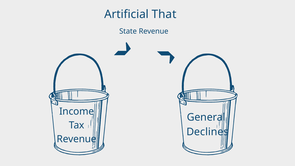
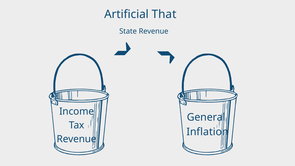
Declines: Declines -> Inflation (207, 132)
